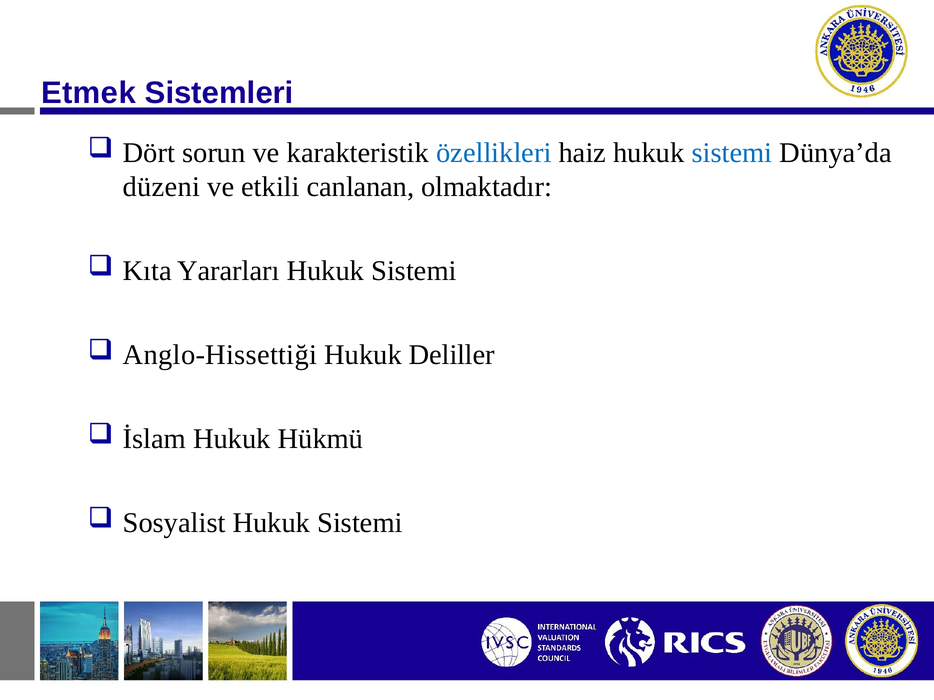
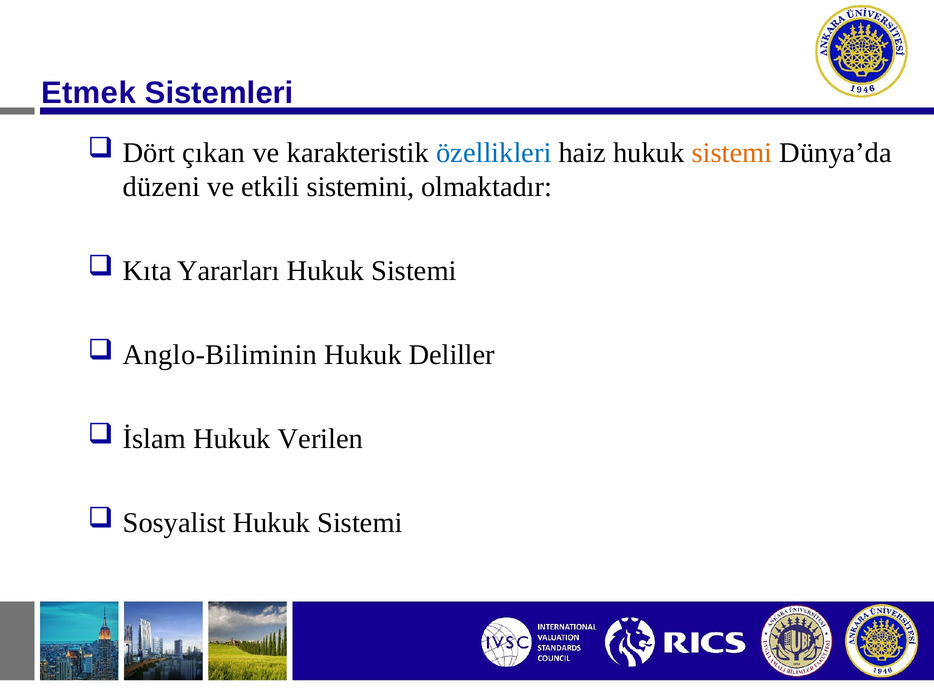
sorun: sorun -> çıkan (214, 153)
sistemi colour: blue -> orange (732, 153)
canlanan: canlanan -> sistemini (361, 187)
Anglo-Hissettiği: Anglo-Hissettiği -> Anglo-Biliminin (220, 355)
Hükmü: Hükmü -> Verilen (320, 439)
